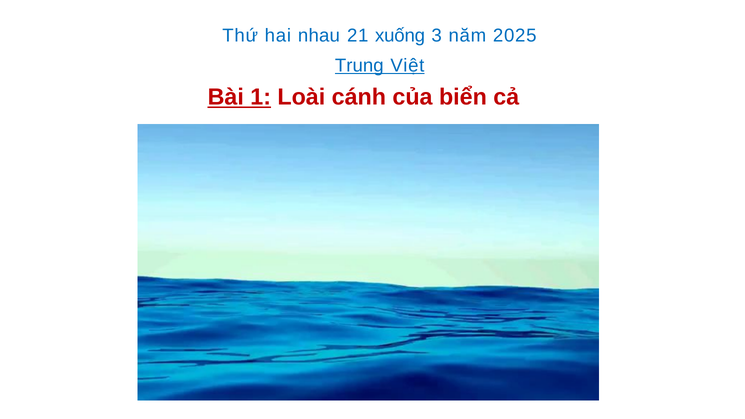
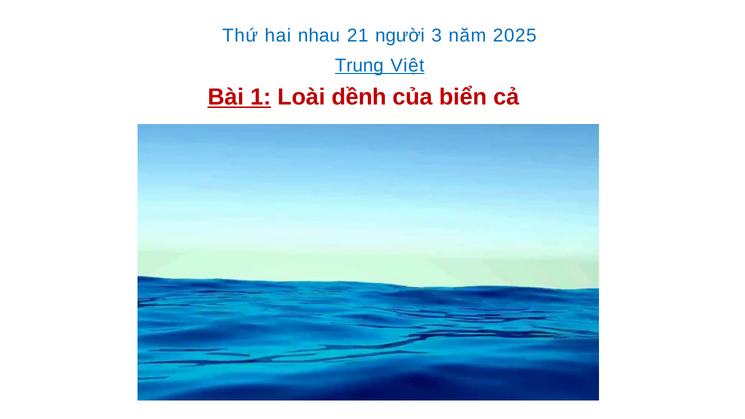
xuống: xuống -> người (400, 35)
cánh: cánh -> dềnh (359, 97)
